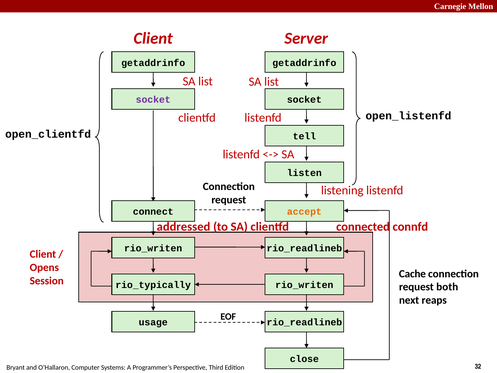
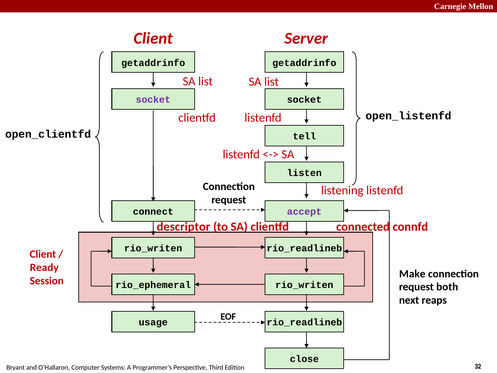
accept colour: orange -> purple (304, 211)
addressed: addressed -> descriptor (183, 227)
Opens: Opens -> Ready (44, 267)
Cache: Cache -> Make (412, 274)
rio_typically: rio_typically -> rio_ephemeral (153, 285)
